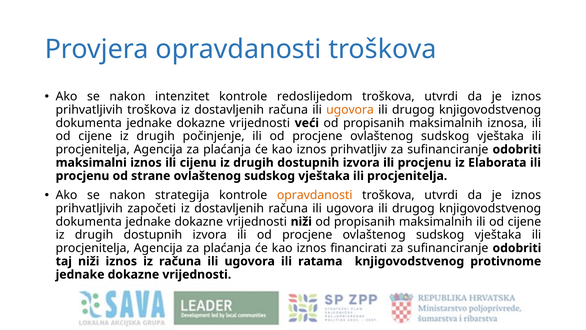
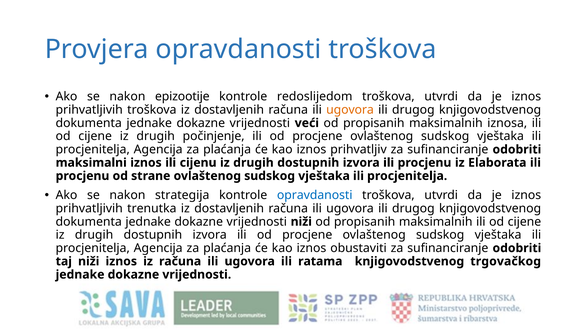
intenzitet: intenzitet -> epizootije (182, 96)
opravdanosti colour: orange -> blue (315, 195)
započeti: započeti -> trenutka (152, 208)
financirati: financirati -> obustaviti (359, 248)
protivnome: protivnome -> trgovačkog (506, 261)
